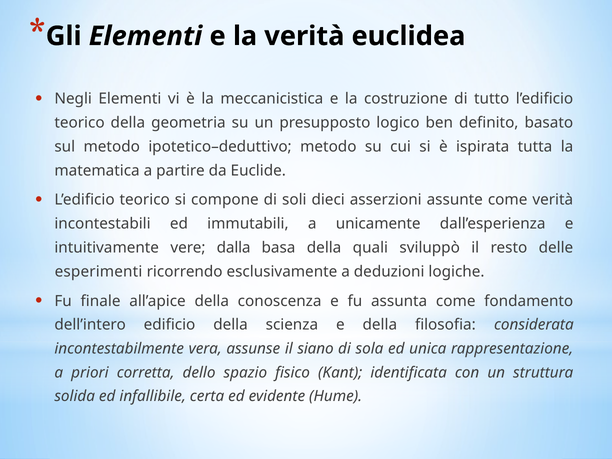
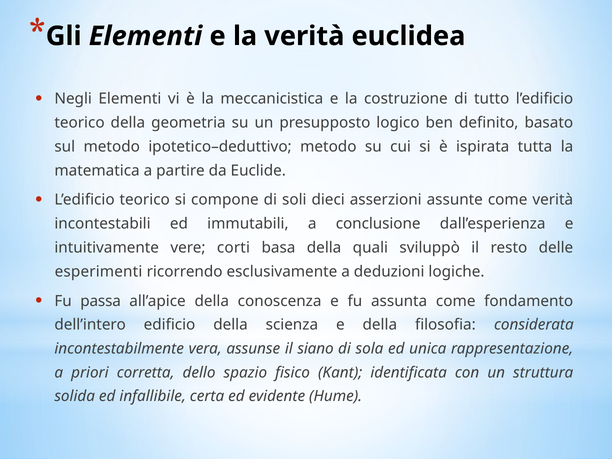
unicamente: unicamente -> conclusione (378, 224)
dalla: dalla -> corti (233, 248)
finale: finale -> passa (101, 301)
